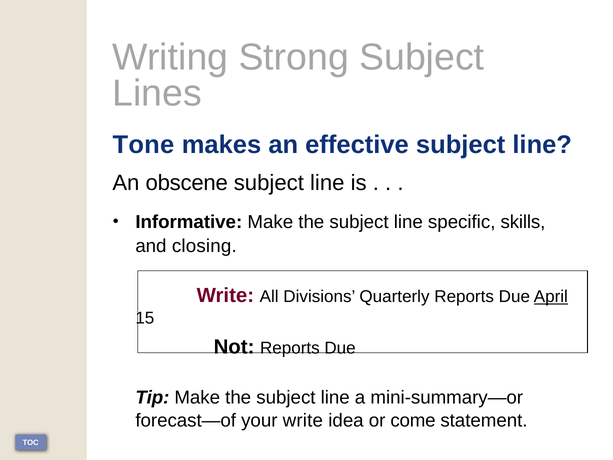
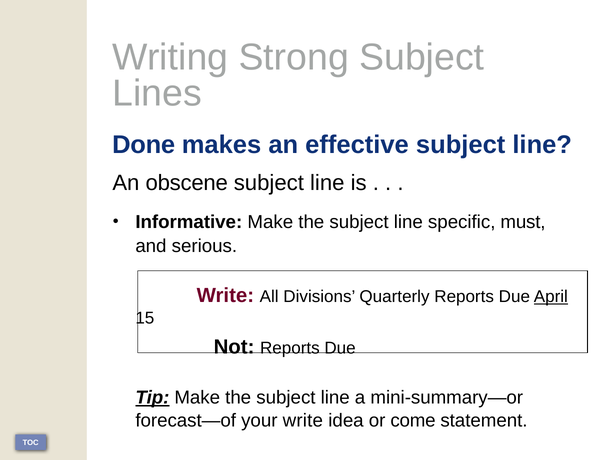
Tone: Tone -> Done (144, 145)
skills: skills -> must (523, 222)
closing: closing -> serious (204, 246)
Tip underline: none -> present (152, 397)
